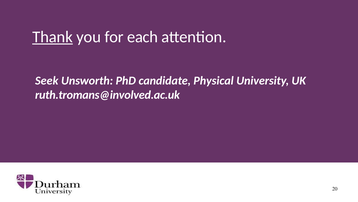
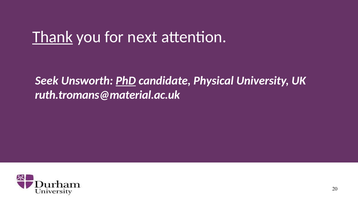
each: each -> next (142, 37)
PhD underline: none -> present (126, 80)
ruth.tromans@involved.ac.uk: ruth.tromans@involved.ac.uk -> ruth.tromans@material.ac.uk (107, 95)
